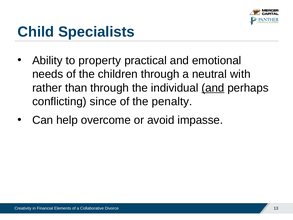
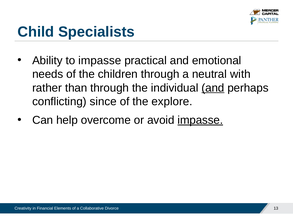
to property: property -> impasse (100, 60)
penalty: penalty -> explore (172, 101)
impasse underline: none -> present (200, 120)
